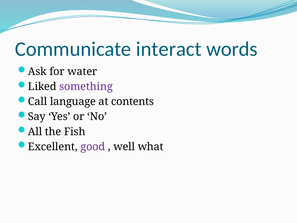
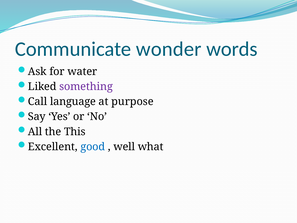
interact: interact -> wonder (169, 49)
contents: contents -> purpose (132, 102)
Fish: Fish -> This (75, 132)
good colour: purple -> blue (93, 147)
